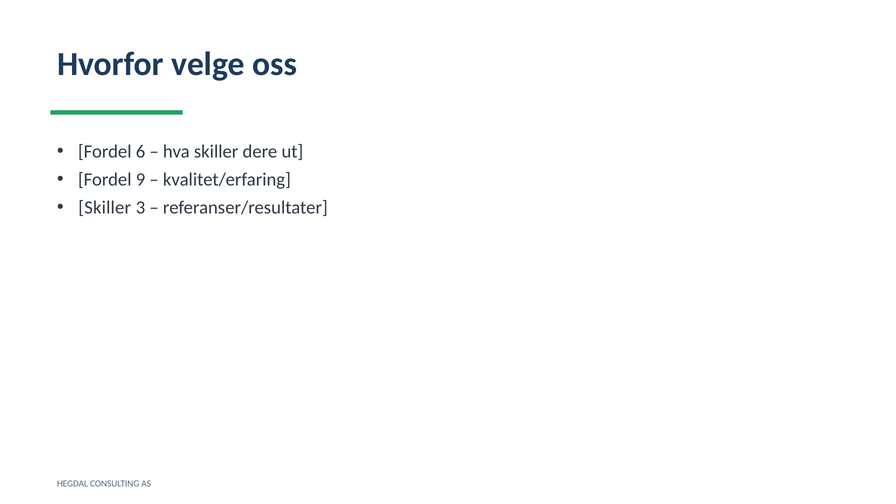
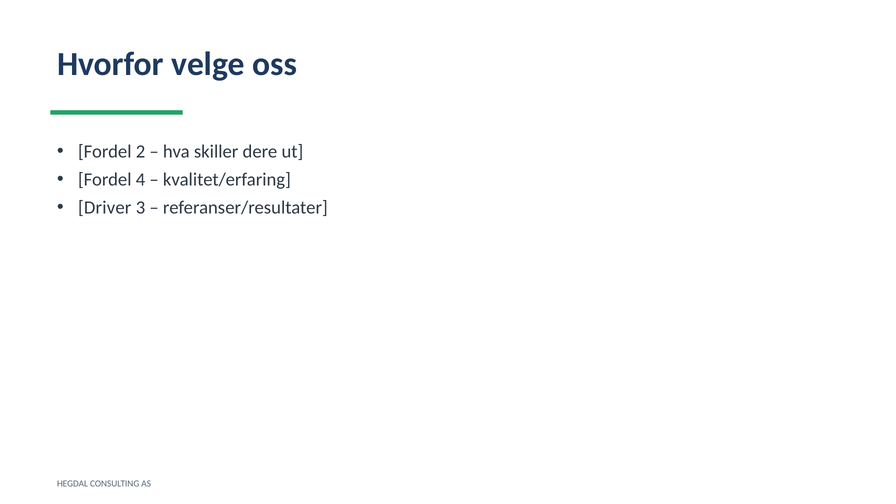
6: 6 -> 2 (141, 152)
9: 9 -> 4 (141, 180)
Skiller: Skiller -> Driver (105, 208)
